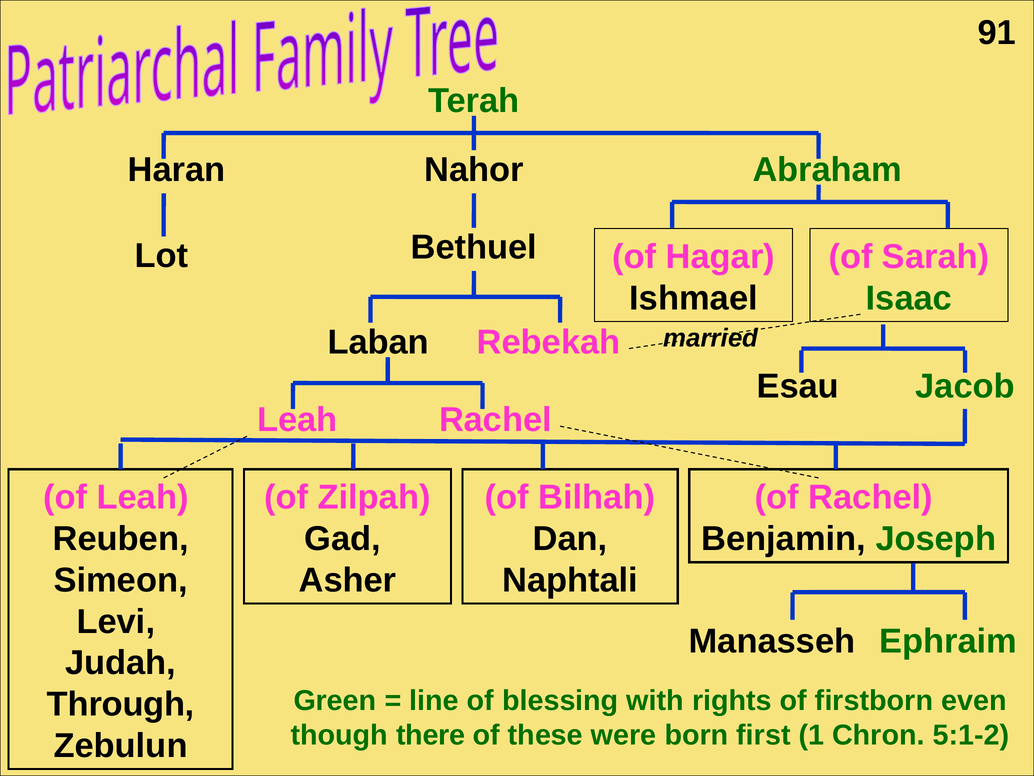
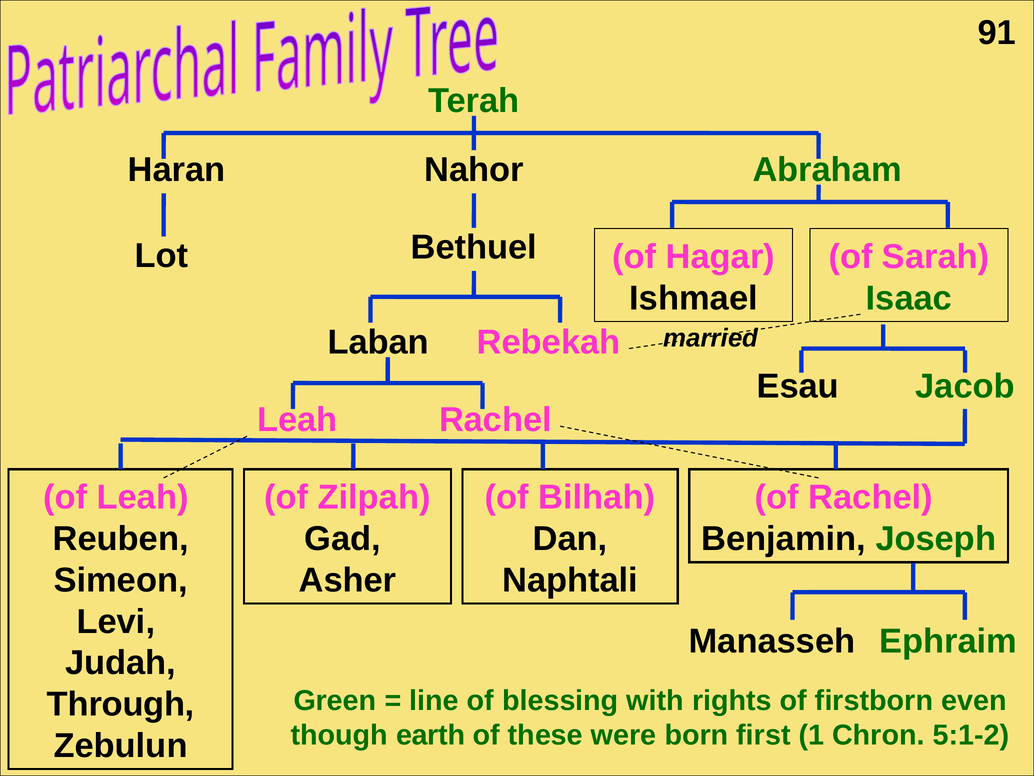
there: there -> earth (431, 735)
